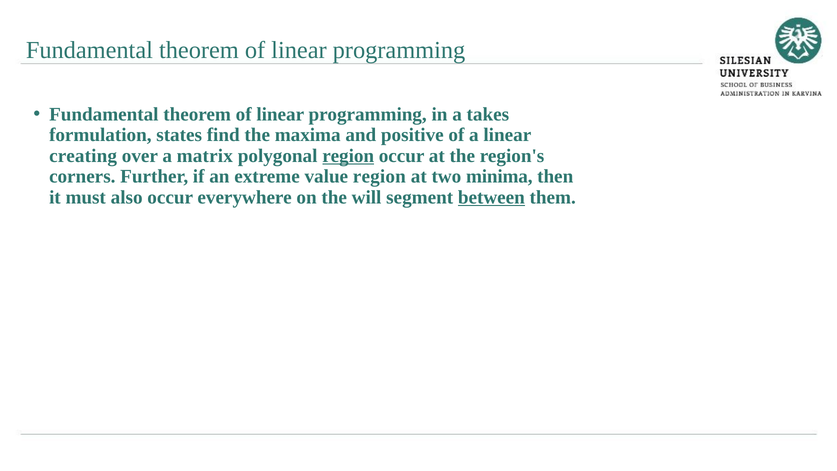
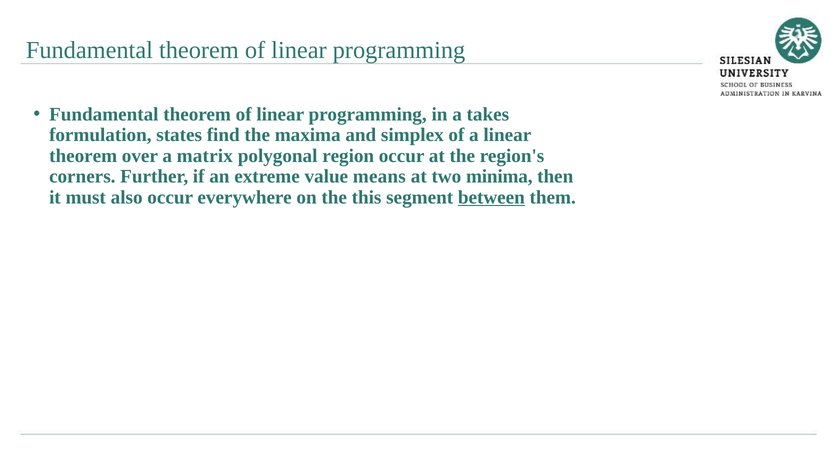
positive: positive -> simplex (412, 135)
creating: creating -> theorem (83, 156)
region underline: present -> none (348, 156)
value region: region -> means (379, 176)
will: will -> this (367, 197)
